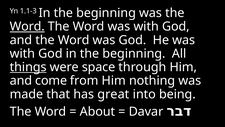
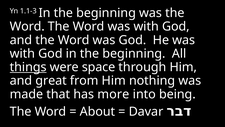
Word underline: present -> none (27, 26)
come: come -> great (51, 80)
great: great -> more (113, 94)
